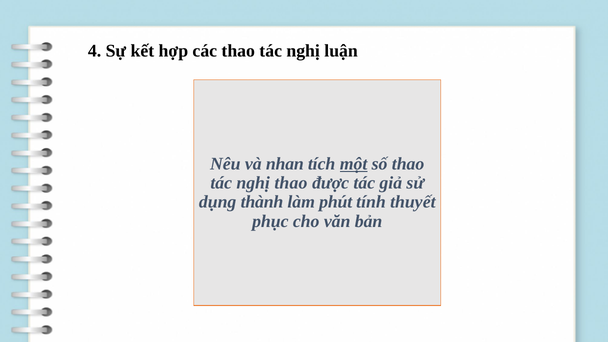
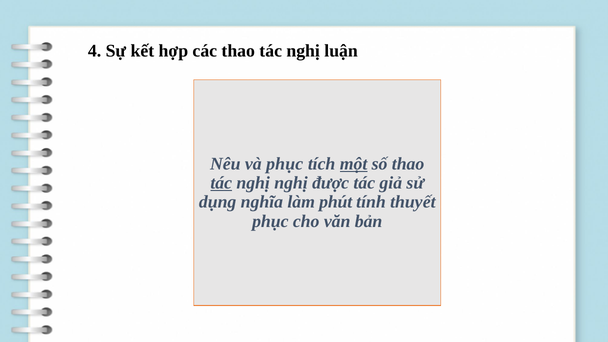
và nhan: nhan -> phục (285, 164)
tác underline: none -> present (221, 183)
nghị thao: thao -> nghị (291, 183)
thành: thành -> nghĩa (262, 202)
